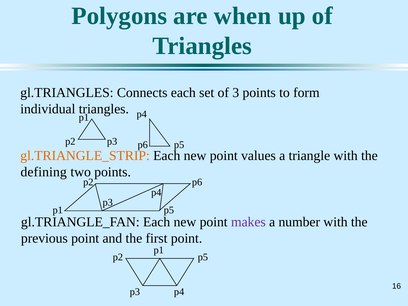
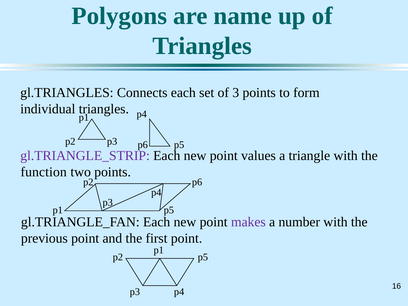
when: when -> name (243, 16)
gl.TRIANGLE_STRIP colour: orange -> purple (85, 156)
defining: defining -> function (44, 172)
